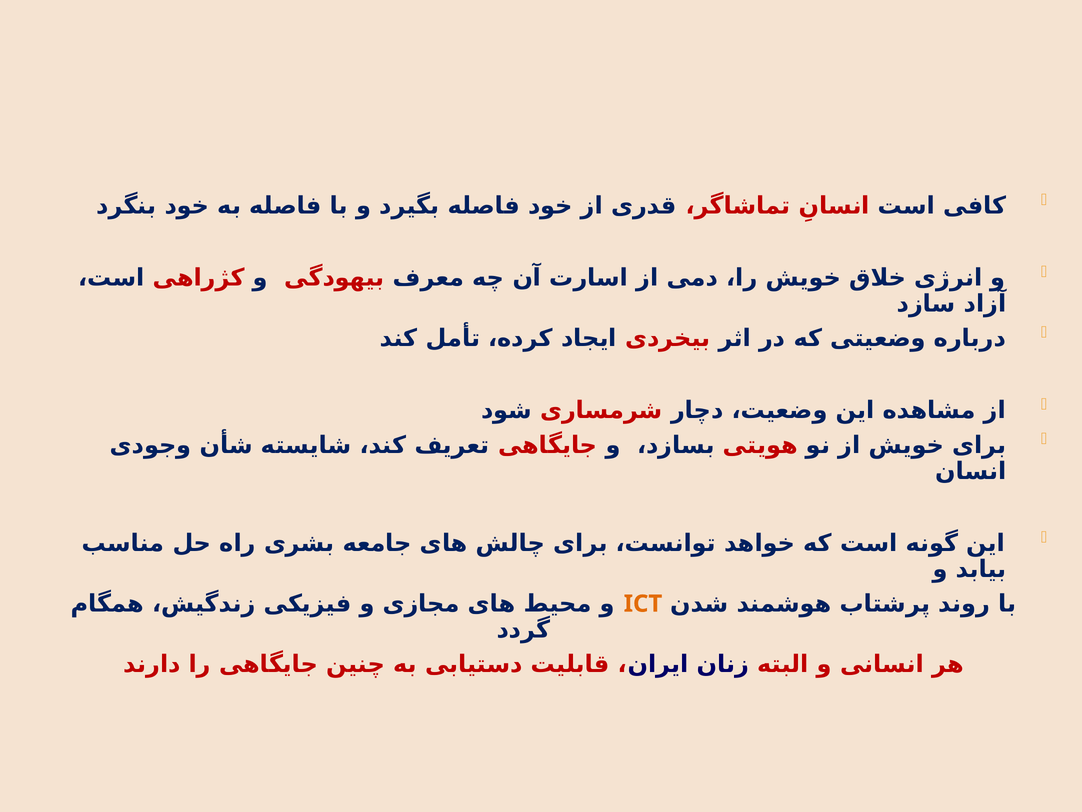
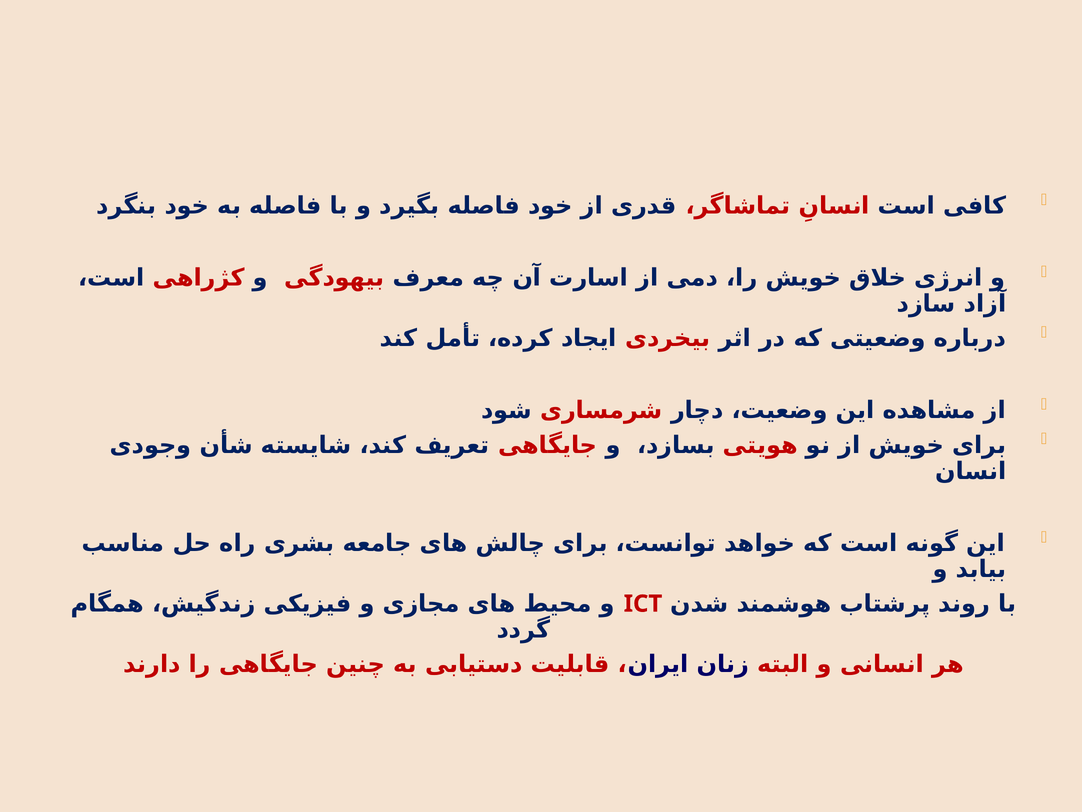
ICT colour: orange -> red (643, 603)
